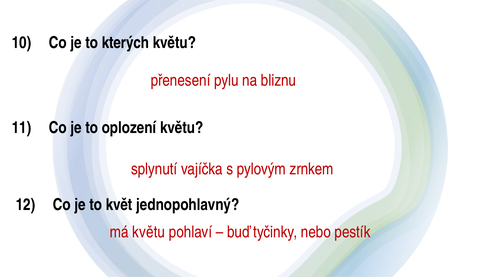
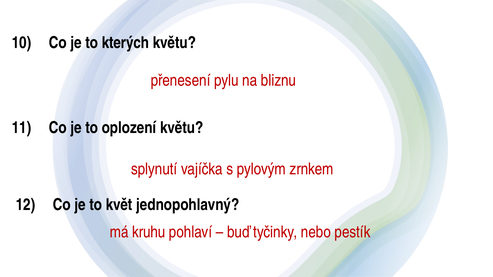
má květu: květu -> kruhu (149, 232)
